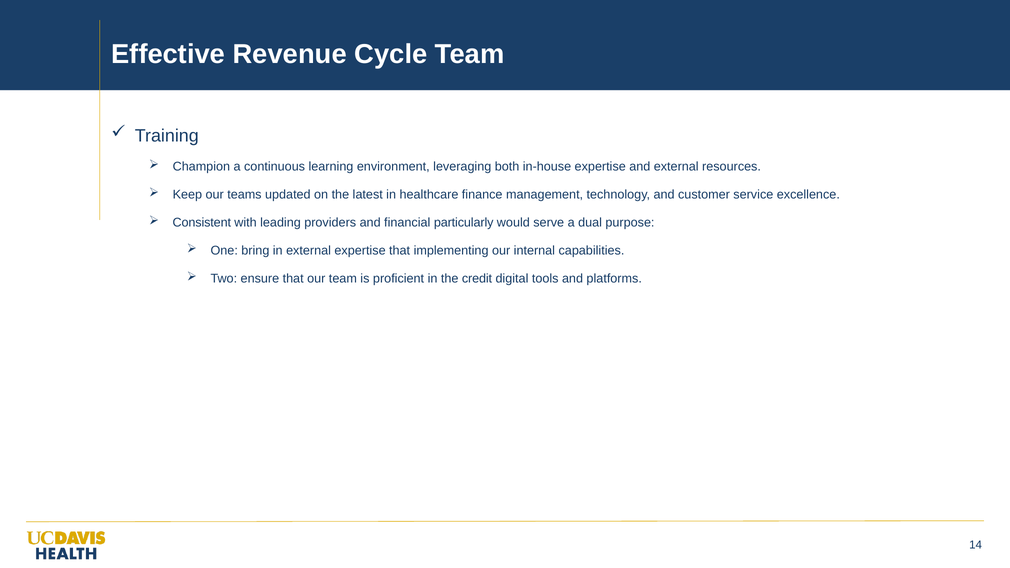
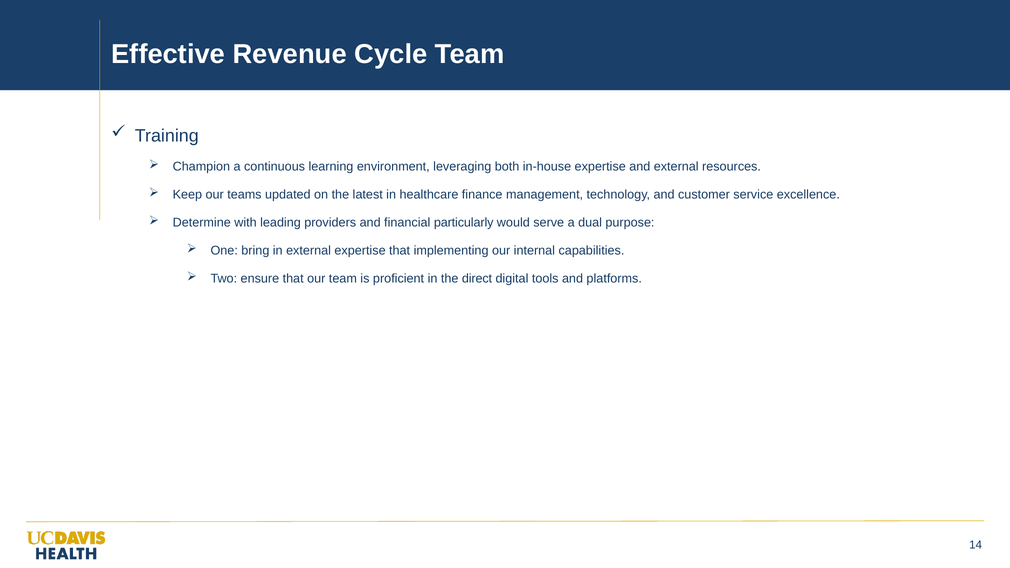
Consistent: Consistent -> Determine (202, 223)
credit: credit -> direct (477, 279)
